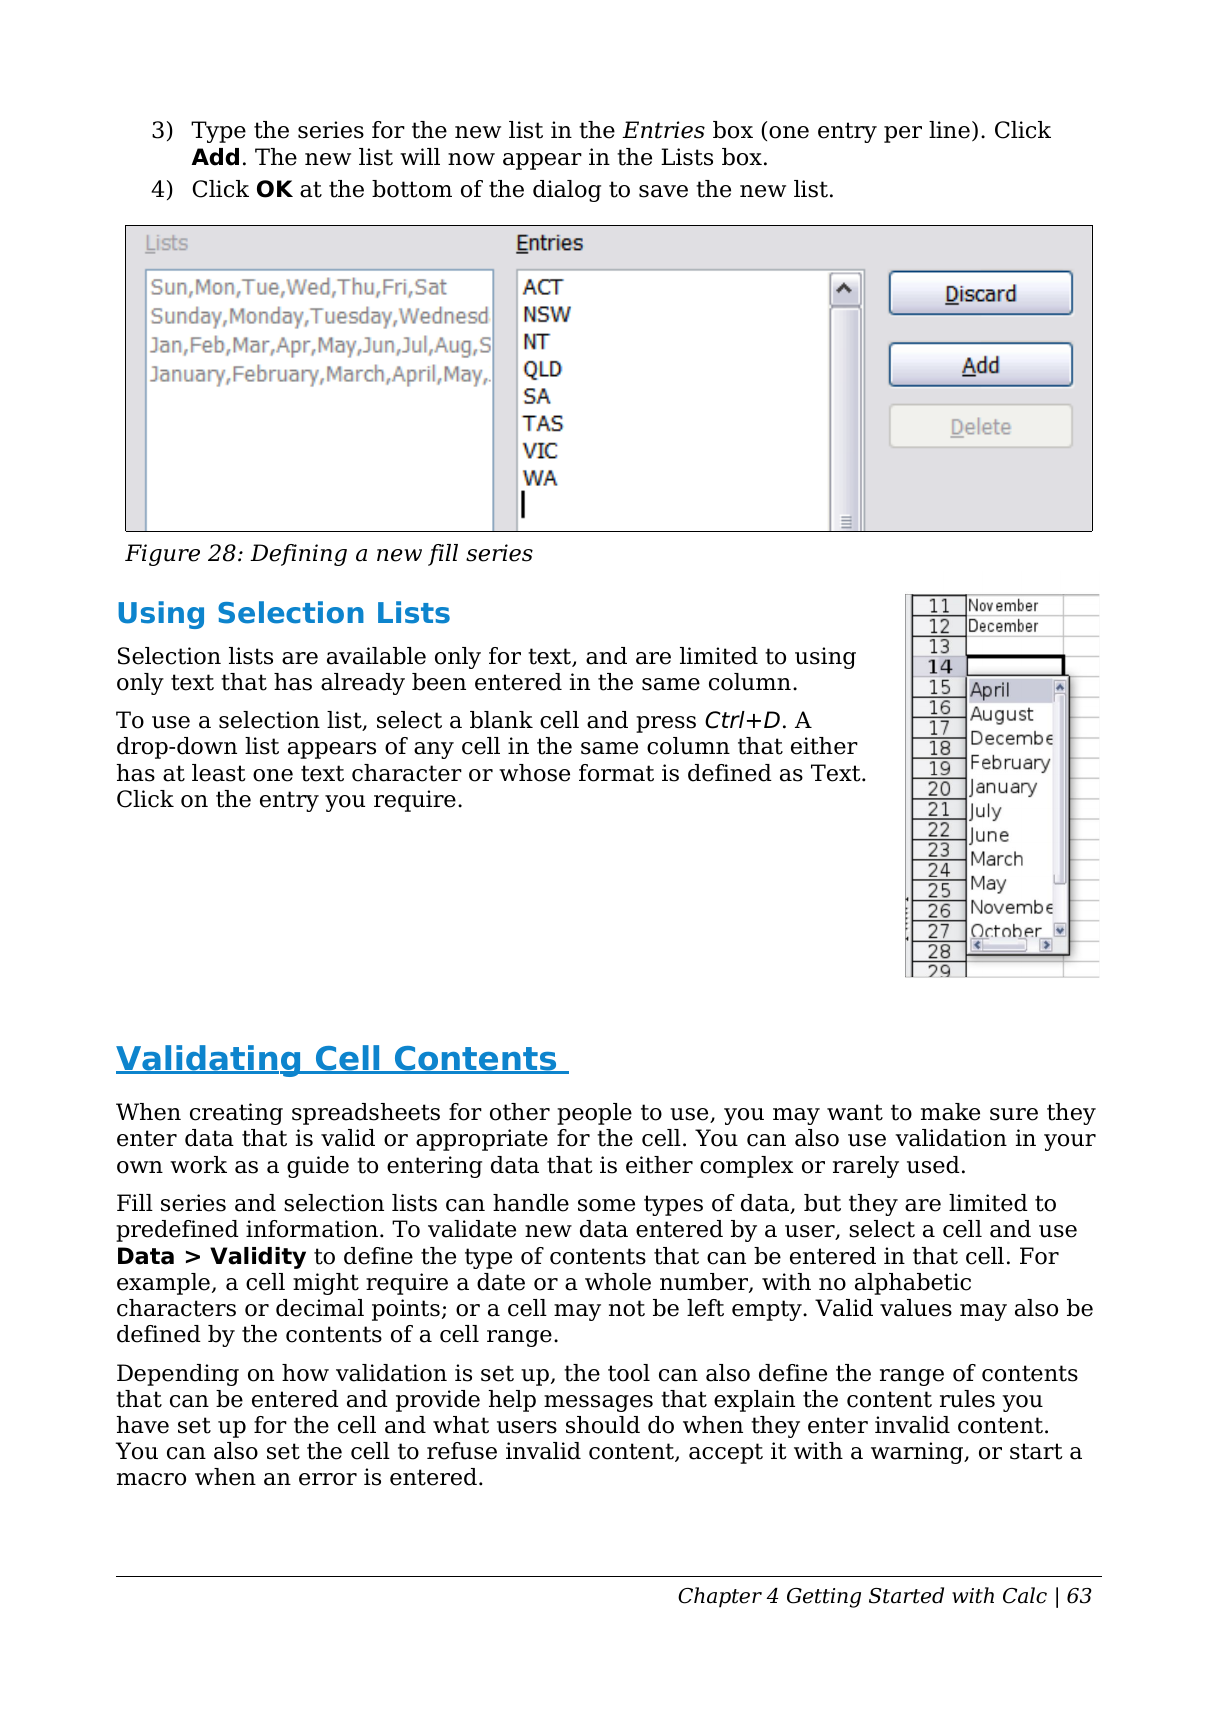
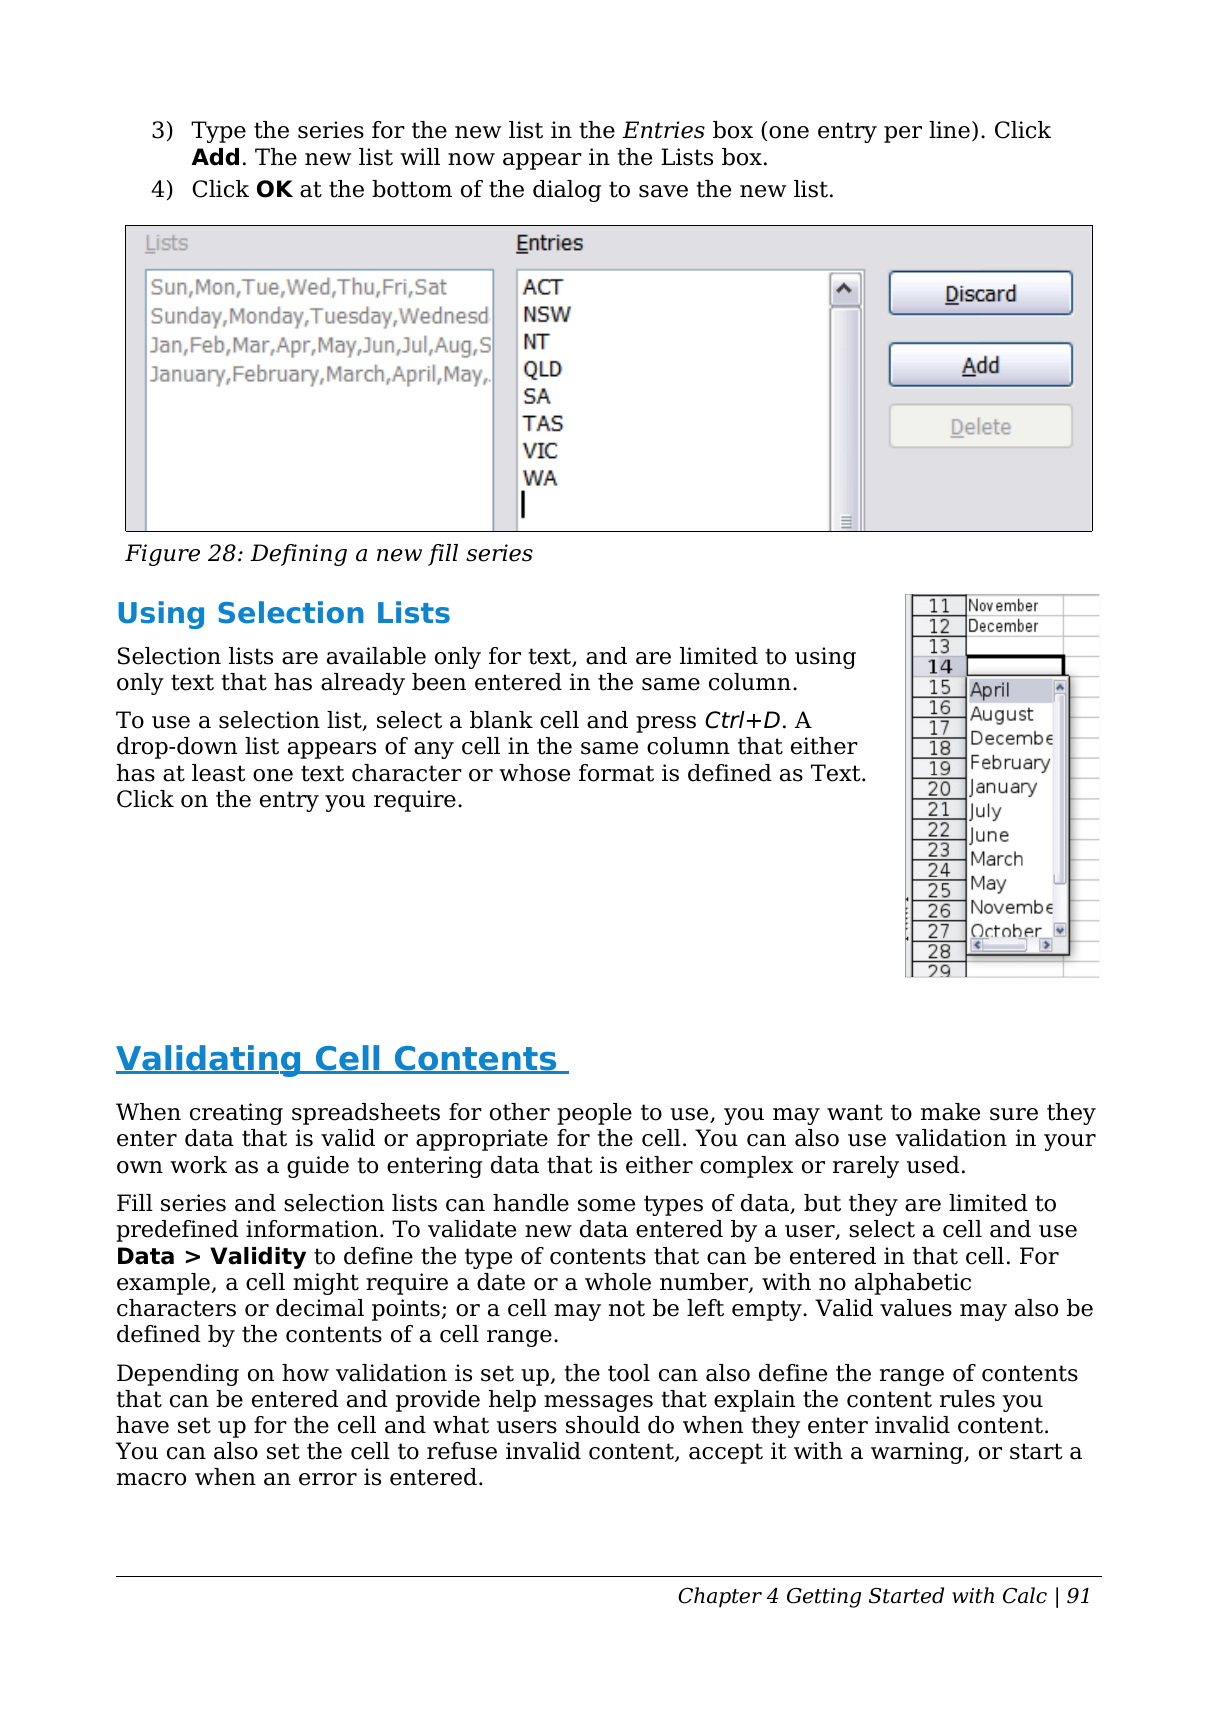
63: 63 -> 91 (1080, 1597)
